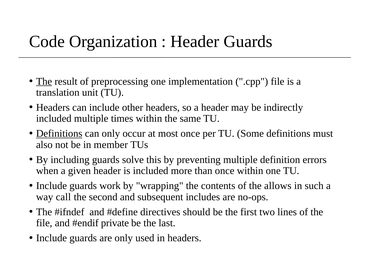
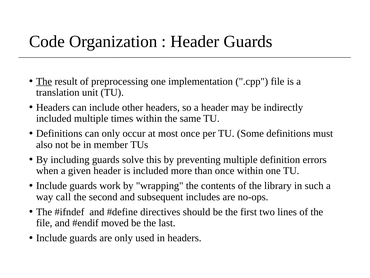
Definitions underline: present -> none (59, 133)
allows: allows -> library (278, 185)
private: private -> moved (115, 223)
